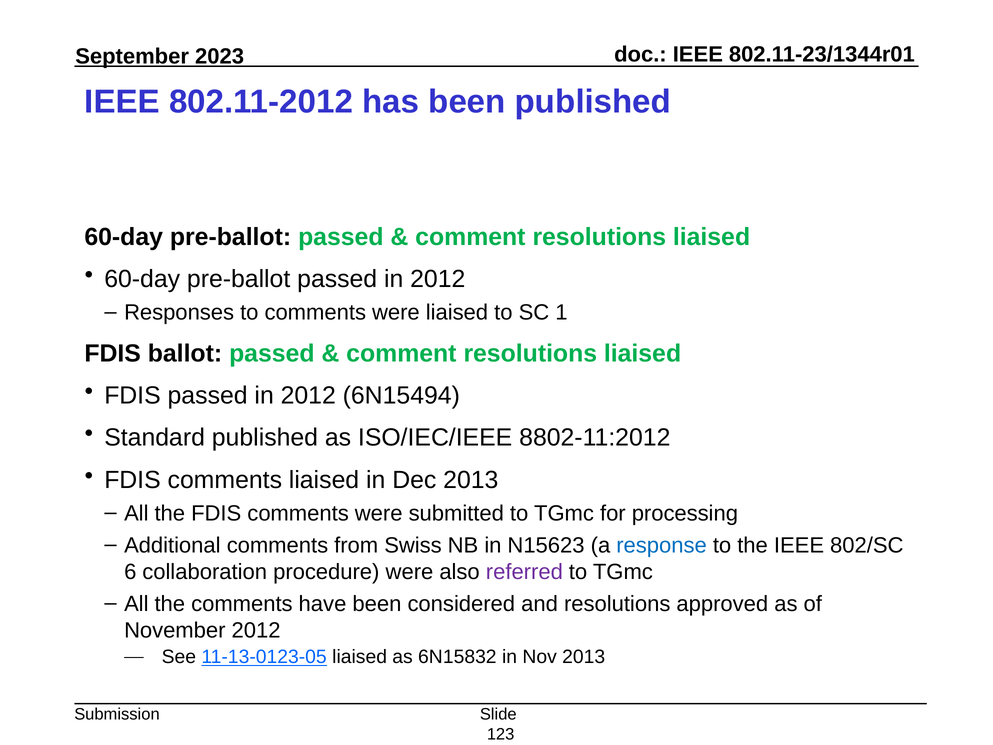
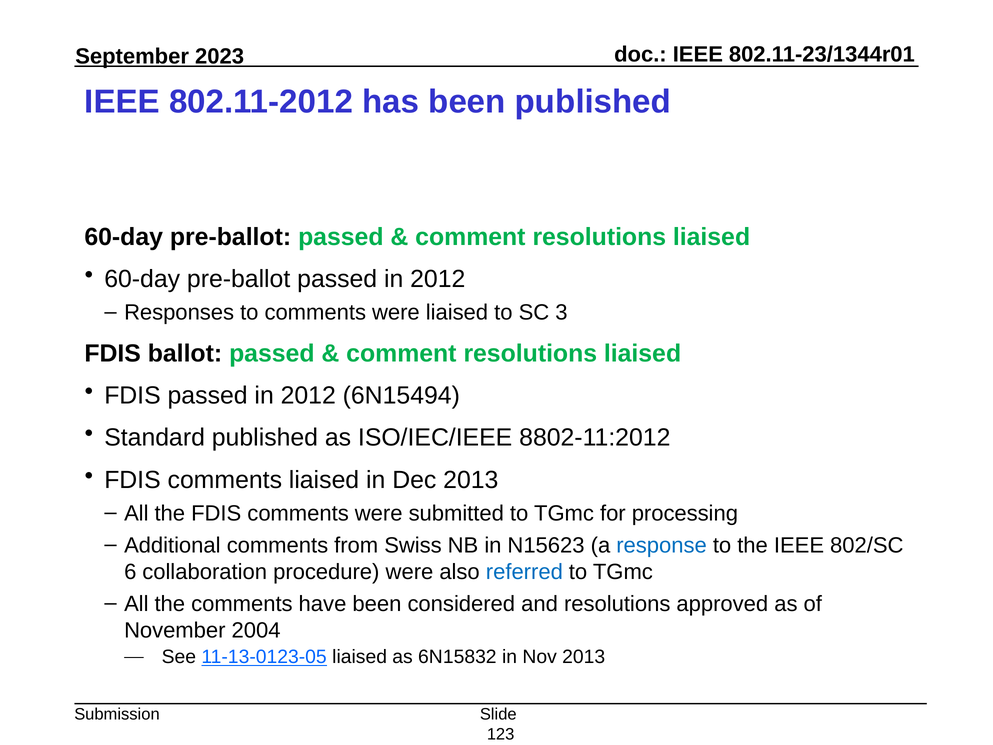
1: 1 -> 3 (561, 312)
referred colour: purple -> blue (524, 572)
November 2012: 2012 -> 2004 (256, 630)
